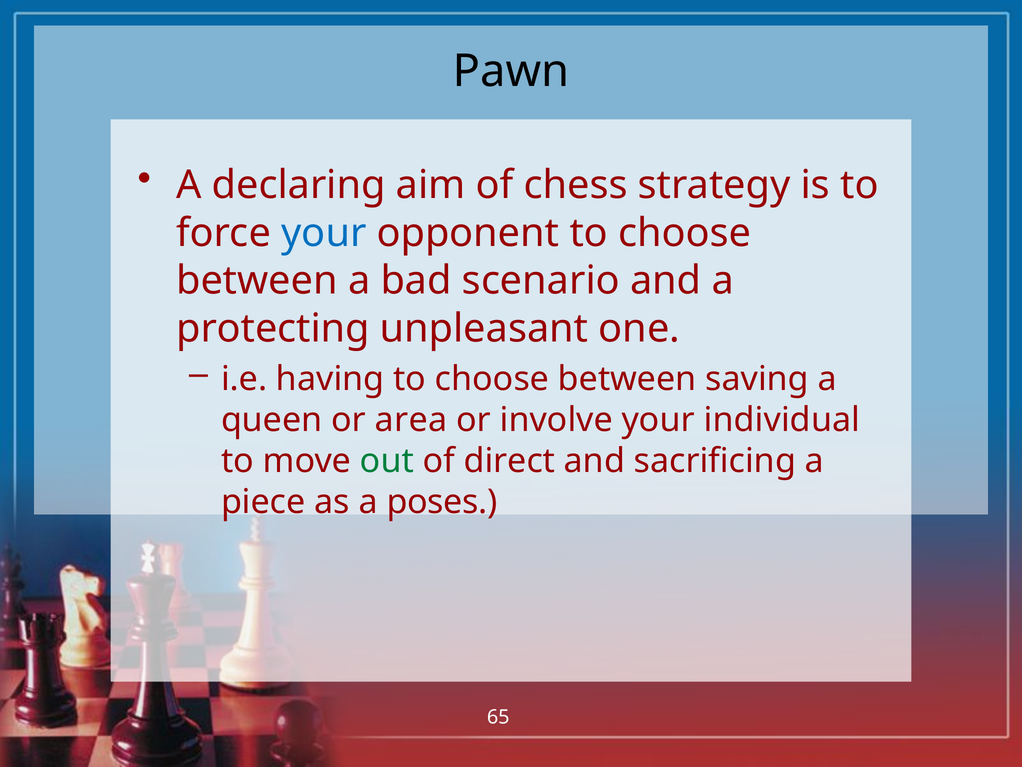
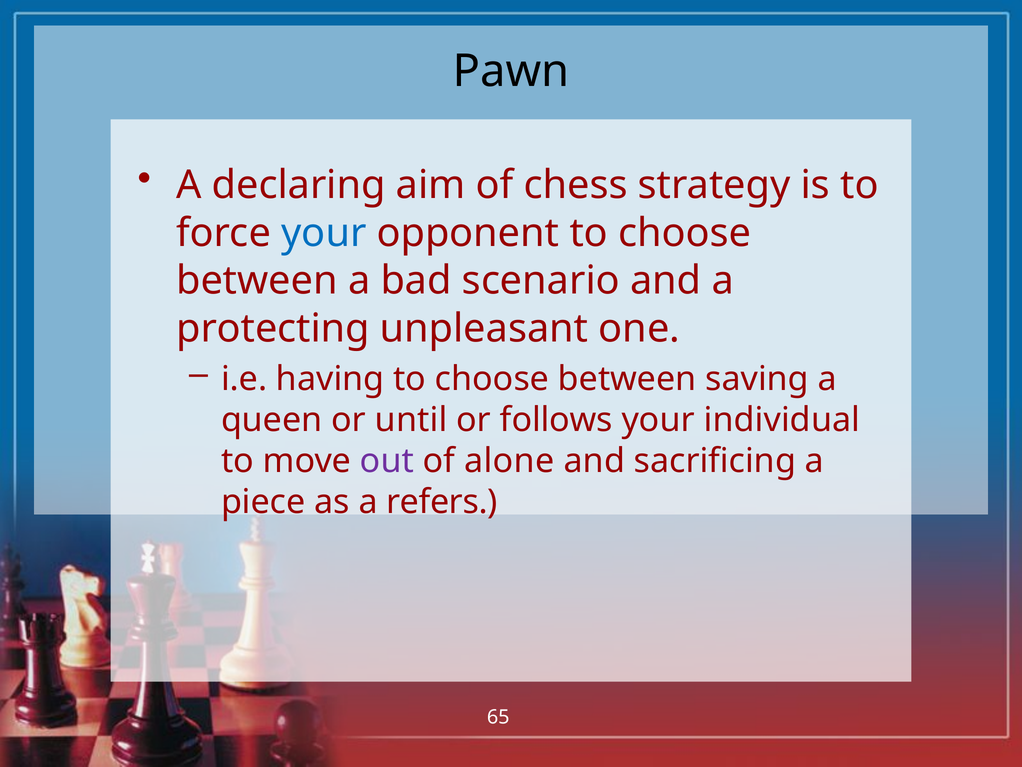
area: area -> until (411, 420)
involve: involve -> follows (556, 420)
out colour: green -> purple (387, 461)
direct: direct -> alone (509, 461)
poses: poses -> refers (442, 502)
